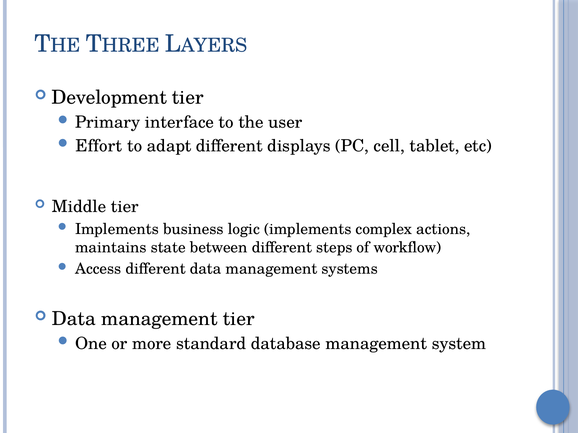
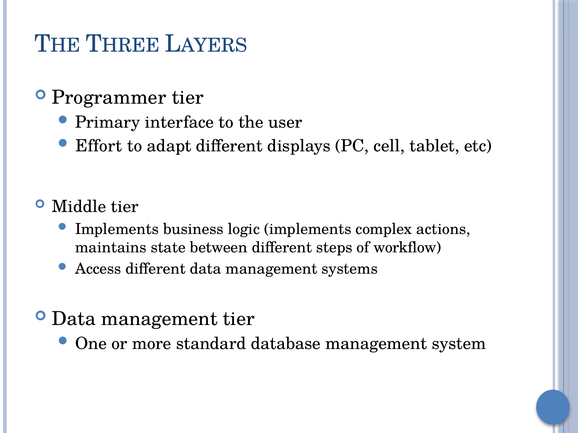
Development: Development -> Programmer (109, 98)
